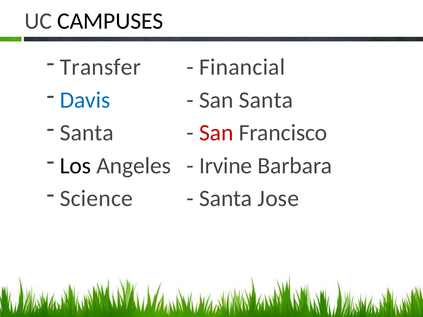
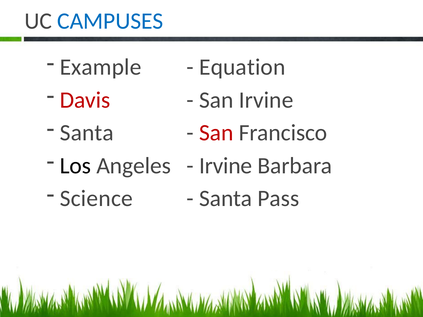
CAMPUSES colour: black -> blue (110, 21)
Transfer: Transfer -> Example (101, 67)
Financial: Financial -> Equation (242, 67)
Davis colour: blue -> red (85, 100)
San Santa: Santa -> Irvine (266, 100)
Jose: Jose -> Pass (278, 199)
